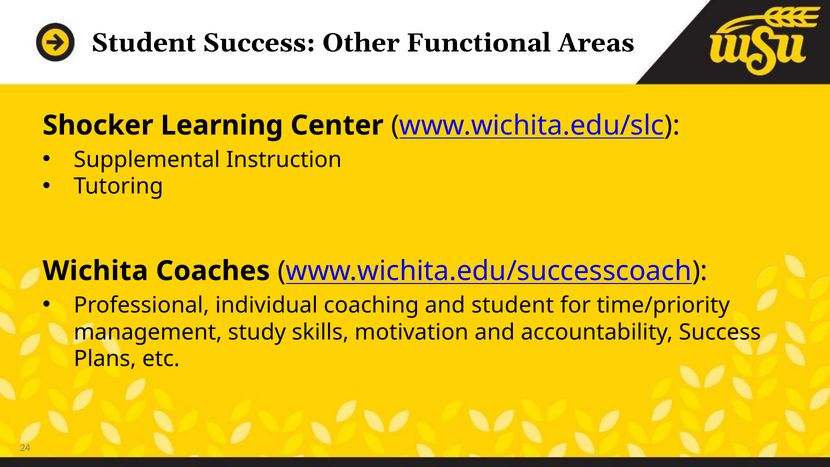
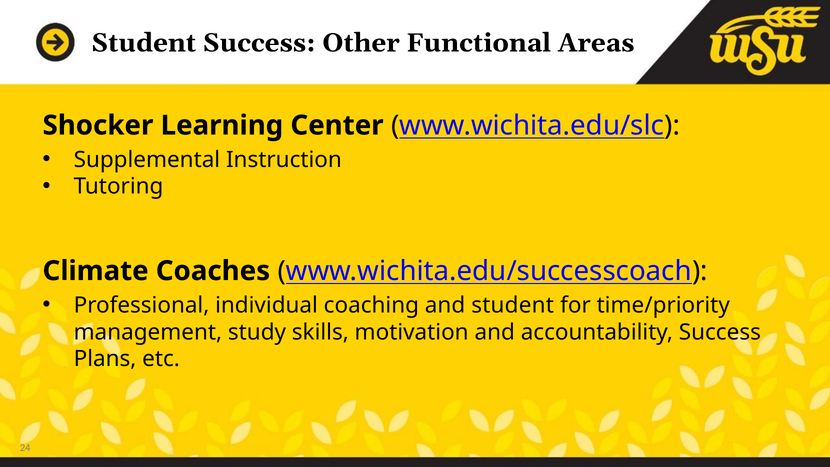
Wichita: Wichita -> Climate (96, 271)
